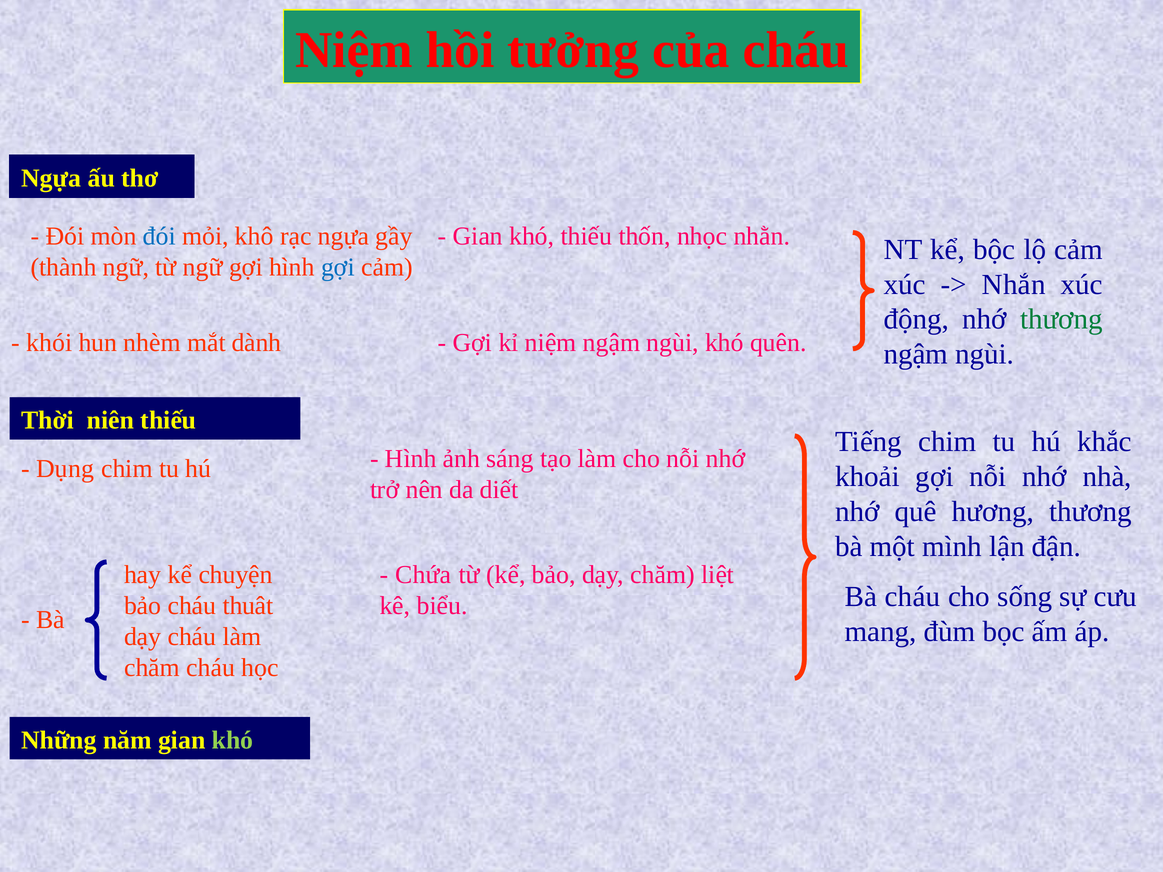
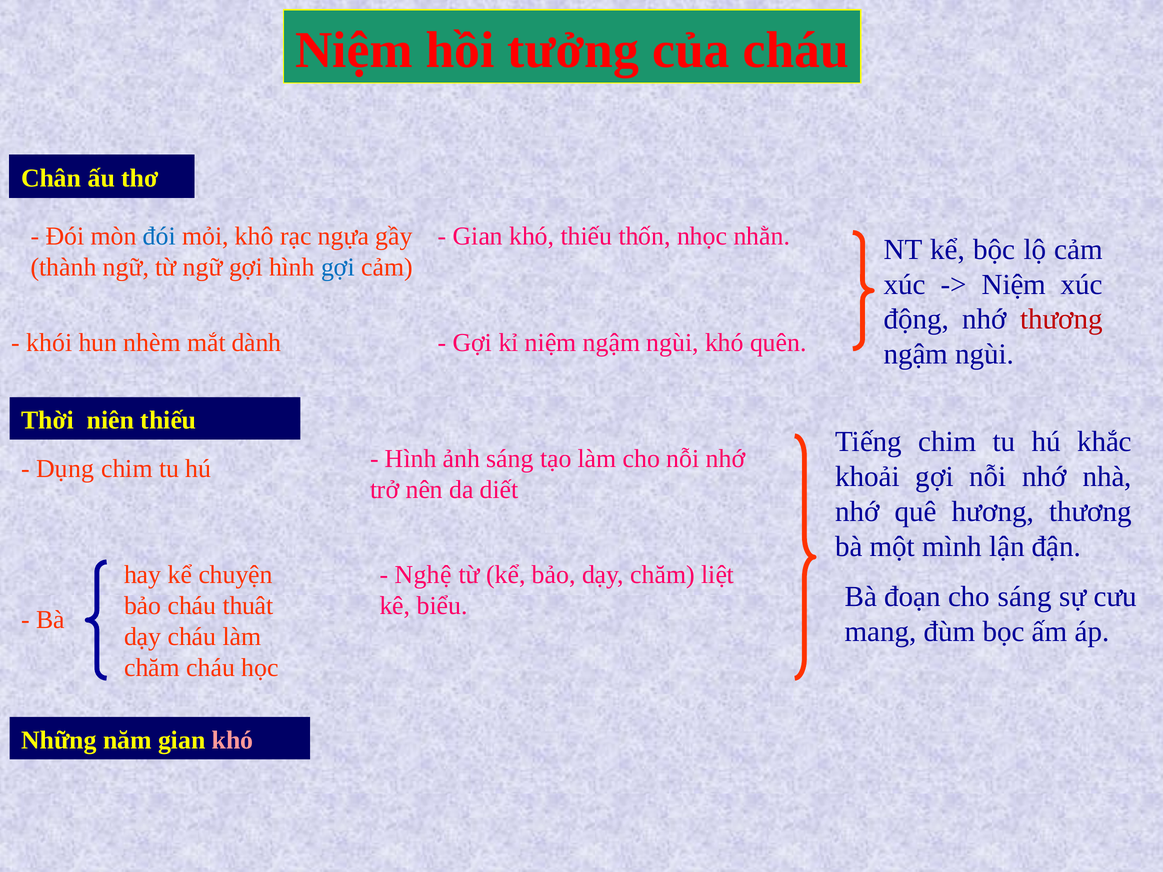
Ngựa: Ngựa -> Chân (51, 178)
Nhắn: Nhắn -> Niệm (1014, 285)
thương colour: green -> red (1061, 319)
Chứa: Chứa -> Nghệ (423, 575)
Bà cháu: cháu -> đoạn (913, 597)
cho sống: sống -> sáng (1025, 597)
khó colour: light green -> pink (233, 740)
